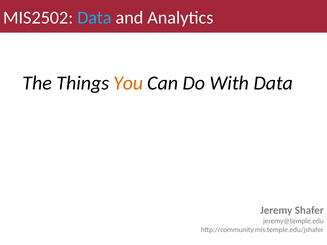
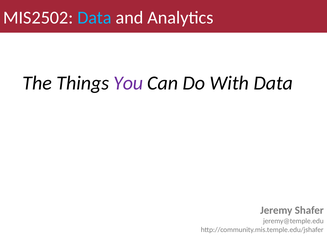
You colour: orange -> purple (128, 83)
